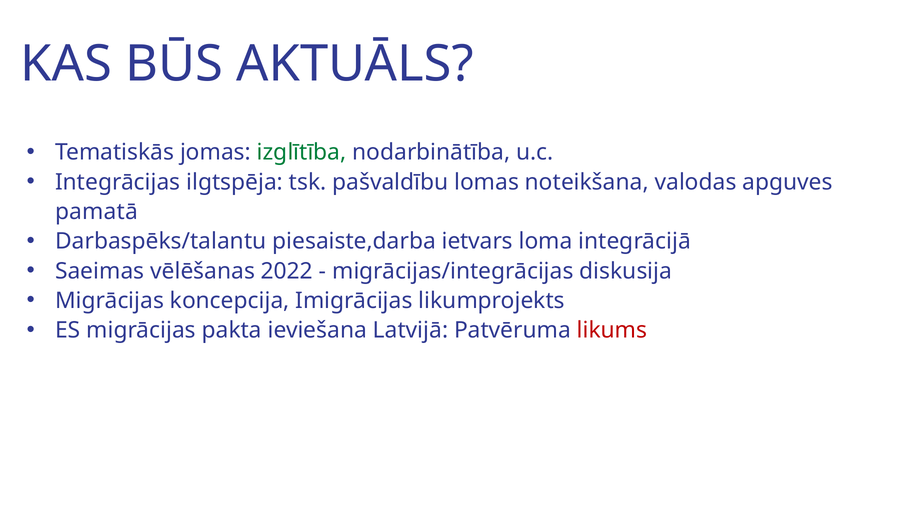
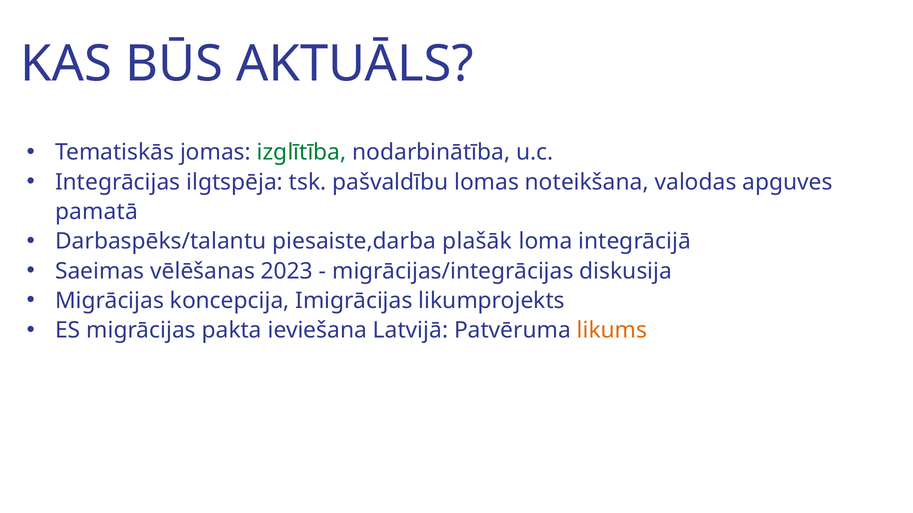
ietvars: ietvars -> plašāk (477, 242)
2022: 2022 -> 2023 (287, 271)
likums colour: red -> orange (612, 331)
